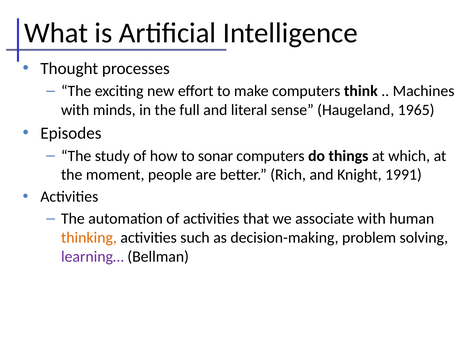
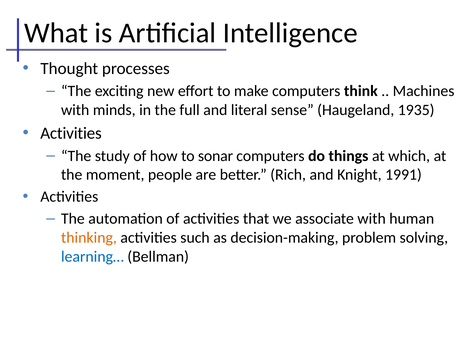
1965: 1965 -> 1935 (416, 110)
Episodes: Episodes -> Activities (71, 133)
learning… colour: purple -> blue (92, 257)
